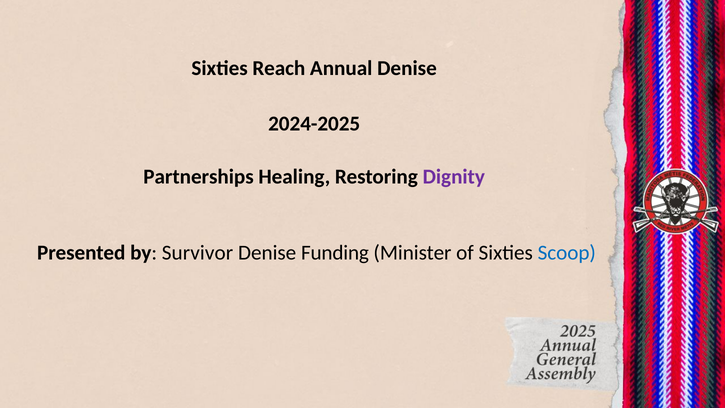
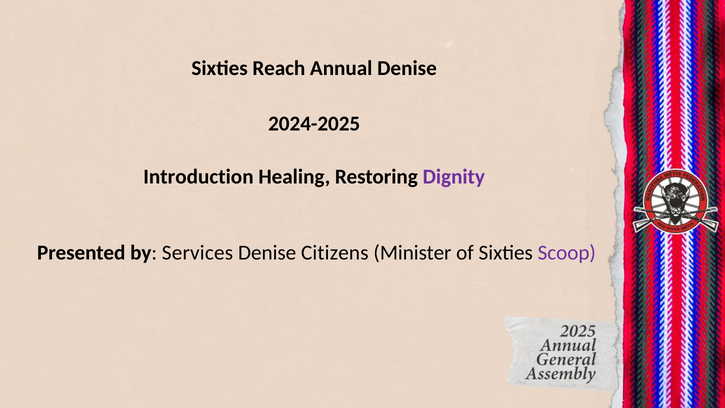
Partnerships: Partnerships -> Introduction (198, 177)
Survivor: Survivor -> Services (197, 253)
Funding: Funding -> Citizens (335, 253)
Scoop colour: blue -> purple (567, 253)
